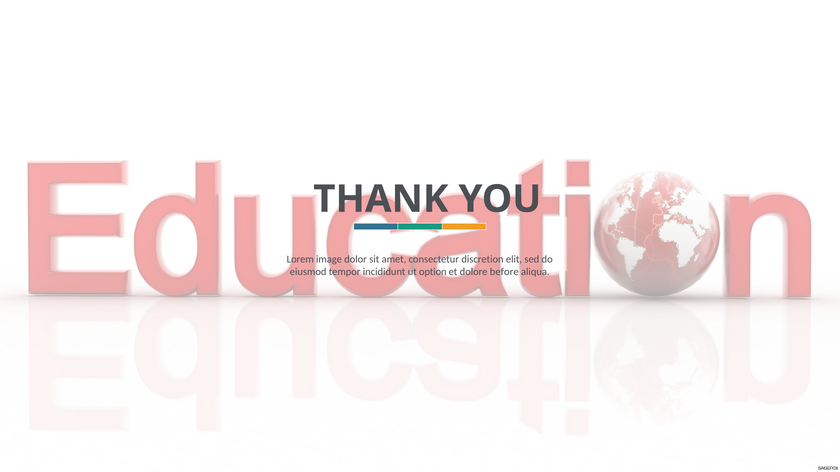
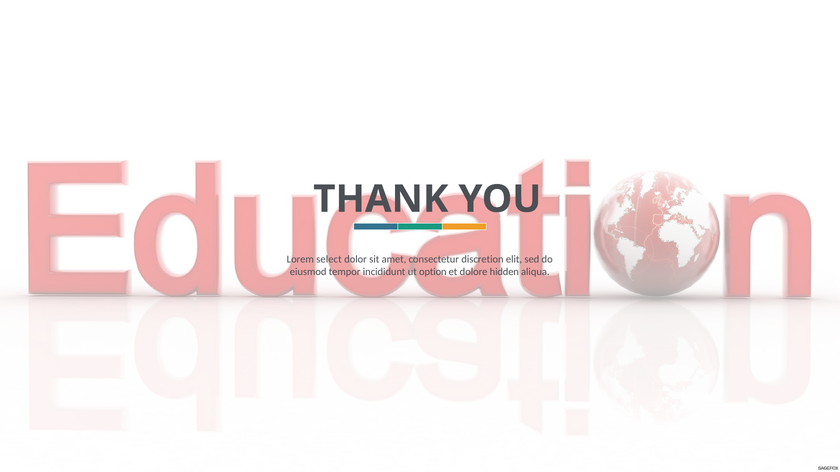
image: image -> select (329, 259)
before: before -> hidden (504, 272)
